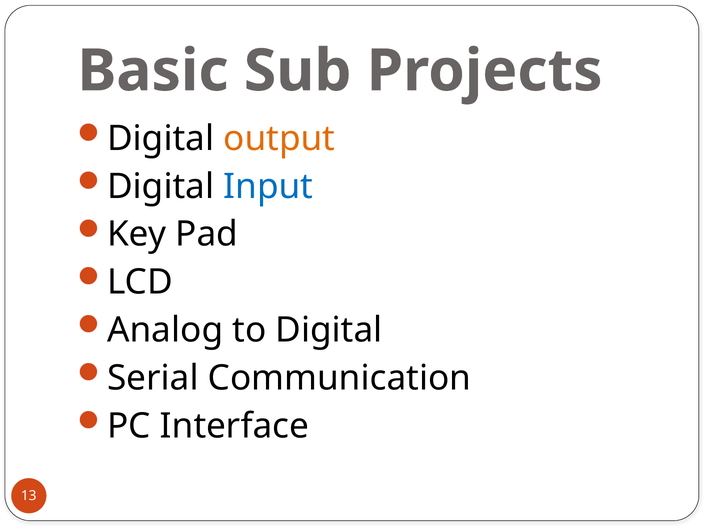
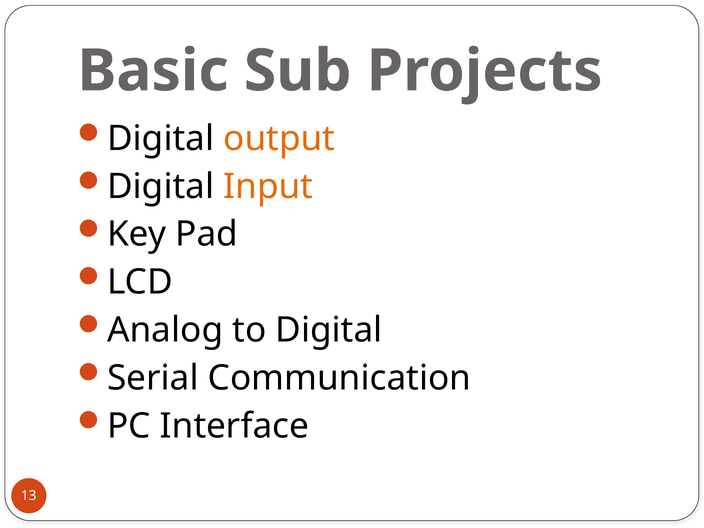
Input colour: blue -> orange (268, 186)
